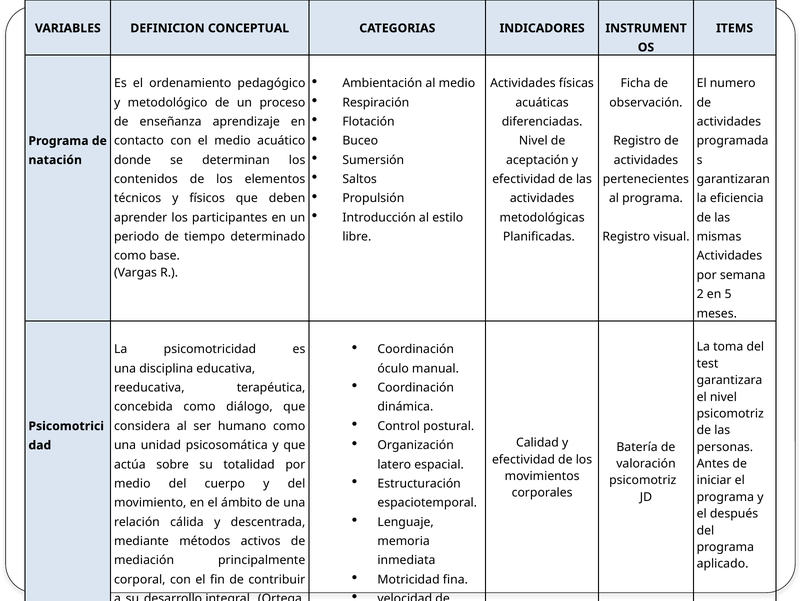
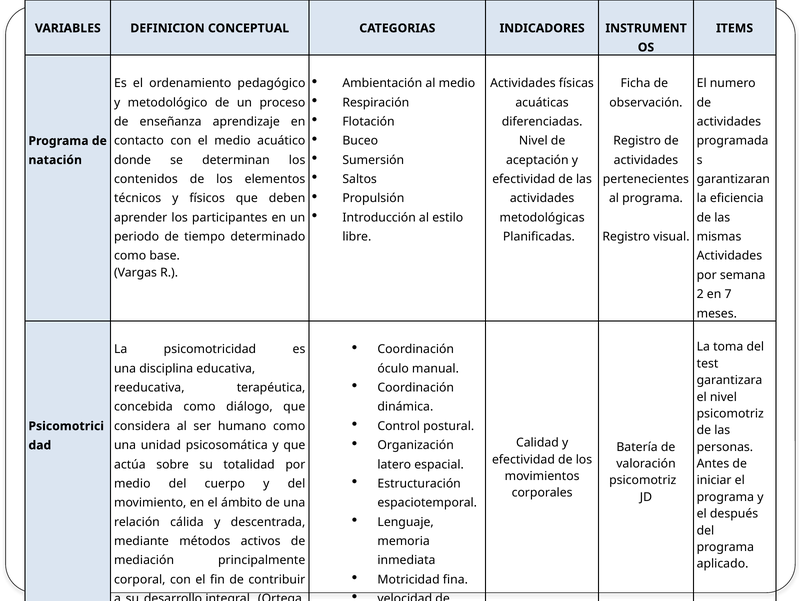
5: 5 -> 7 (728, 294)
